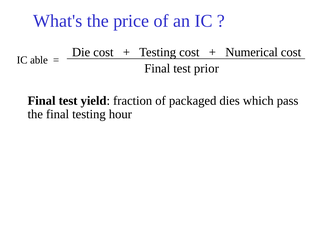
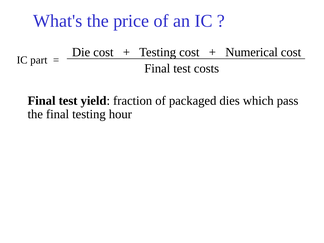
able: able -> part (39, 60)
prior: prior -> costs (206, 68)
